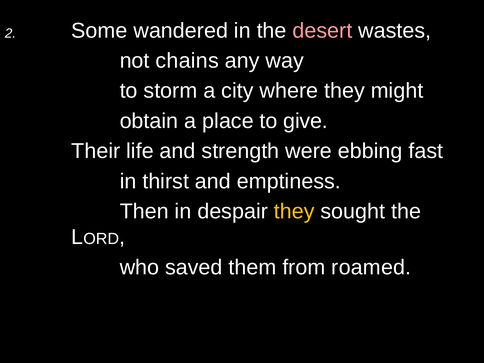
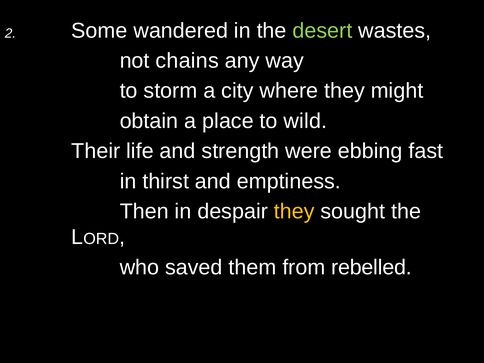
desert colour: pink -> light green (322, 31)
give: give -> wild (305, 121)
roamed: roamed -> rebelled (371, 267)
